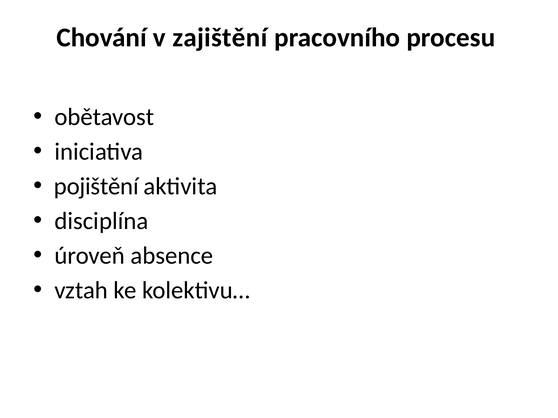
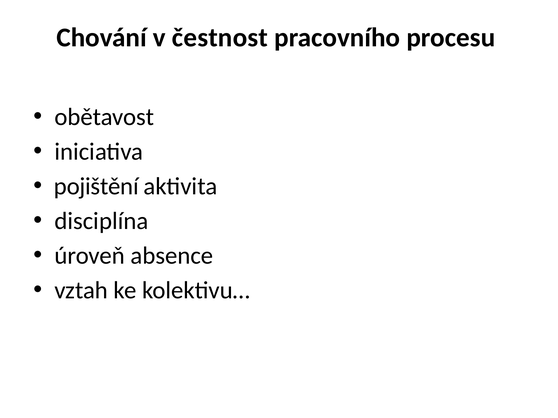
zajištění: zajištění -> čestnost (220, 38)
